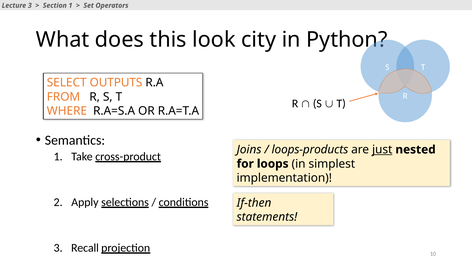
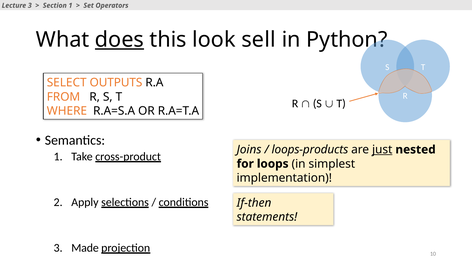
does underline: none -> present (119, 40)
city: city -> sell (259, 40)
Recall: Recall -> Made (85, 247)
